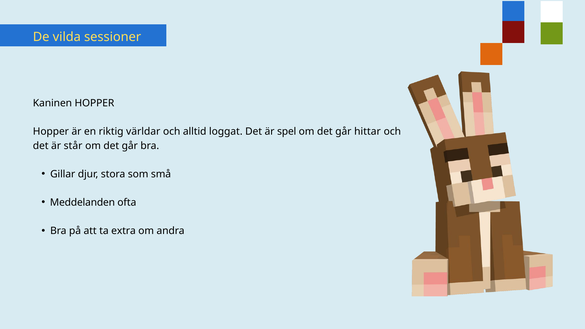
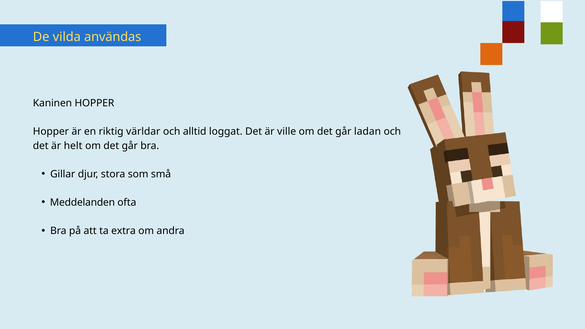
sessioner: sessioner -> användas (113, 37)
spel: spel -> ville (287, 132)
hittar: hittar -> ladan (368, 132)
står: står -> helt (73, 146)
